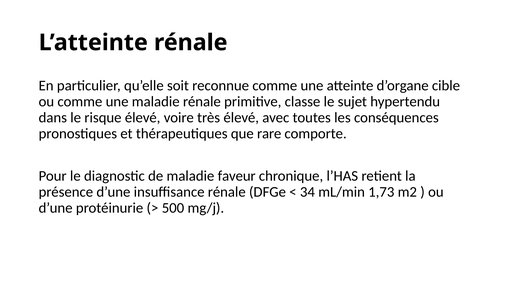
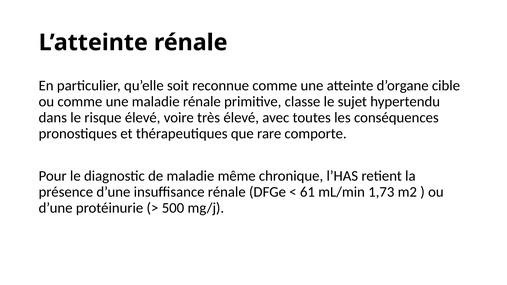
faveur: faveur -> même (237, 176)
34: 34 -> 61 (307, 192)
